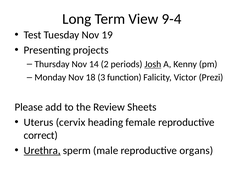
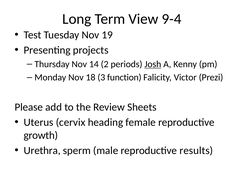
correct: correct -> growth (41, 135)
Urethra underline: present -> none (42, 150)
organs: organs -> results (196, 150)
